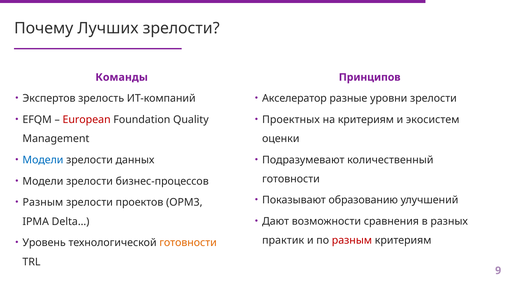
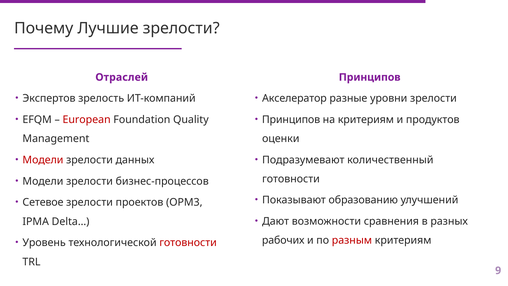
Лучших: Лучших -> Лучшие (108, 28)
Команды: Команды -> Отраслей (122, 77)
Проектных: Проектных -> Принципов (291, 120)
экосистем: экосистем -> продуктов (433, 120)
Модели colour: blue -> red (43, 160)
Разным: Разным -> Сетевое (43, 202)
практик: практик -> рабочих (283, 240)
готовности colour: orange -> red (188, 243)
